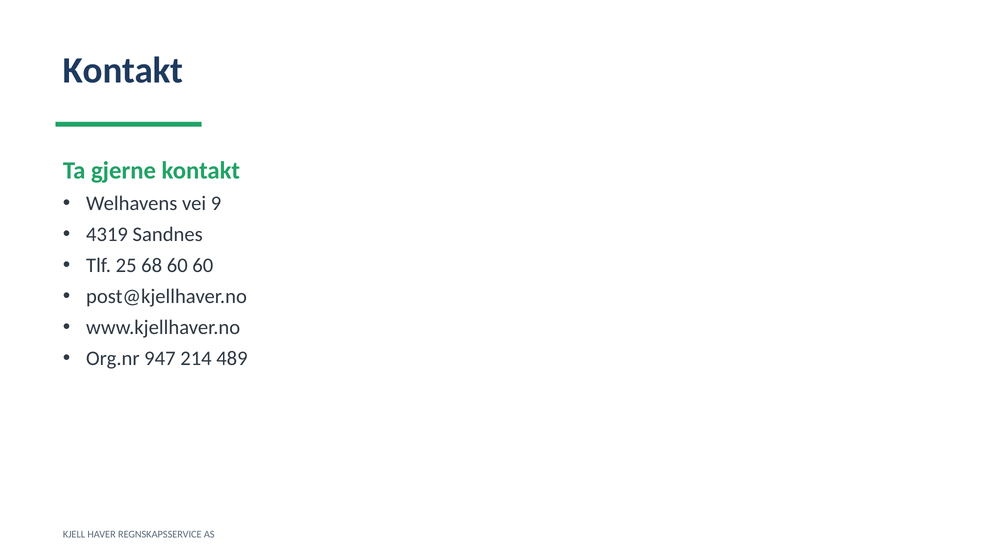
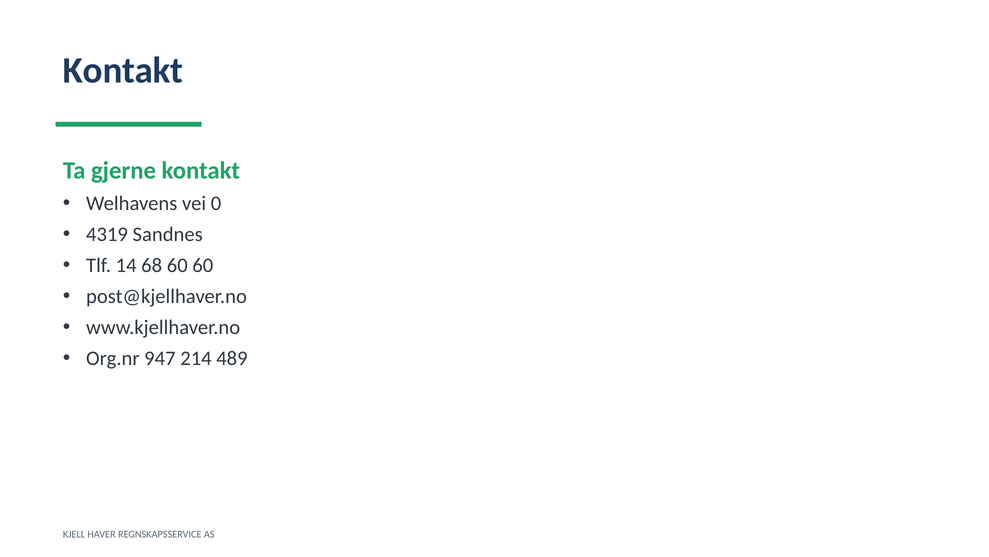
9: 9 -> 0 (216, 203)
25: 25 -> 14 (126, 265)
